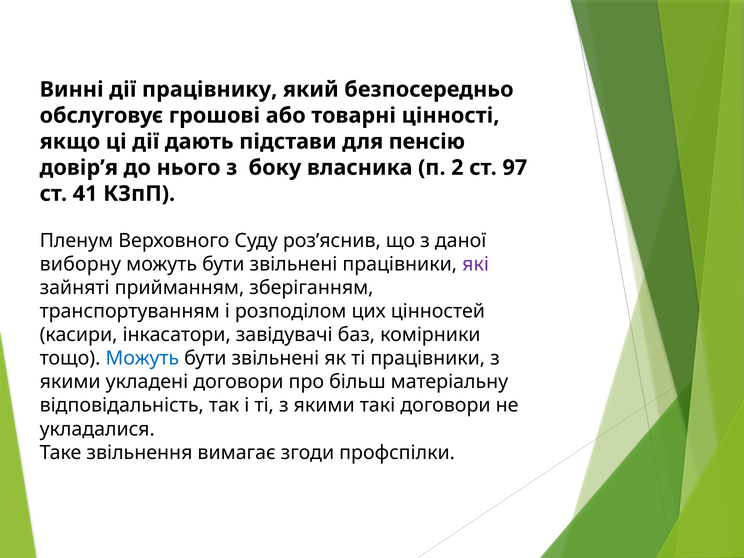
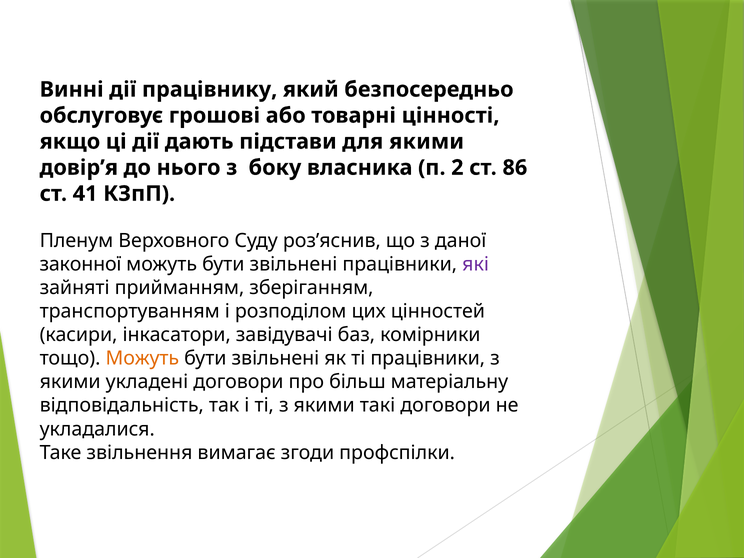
для пенсію: пенсію -> якими (427, 142)
97: 97 -> 86 (515, 168)
виборну: виборну -> законної (81, 264)
Можуть colour: blue -> orange (142, 358)
